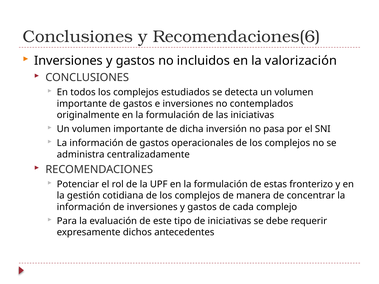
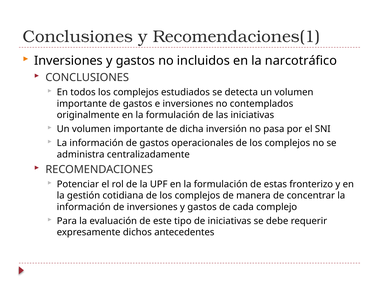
Recomendaciones(6: Recomendaciones(6 -> Recomendaciones(1 (236, 37)
valorización: valorización -> narcotráfico (301, 61)
